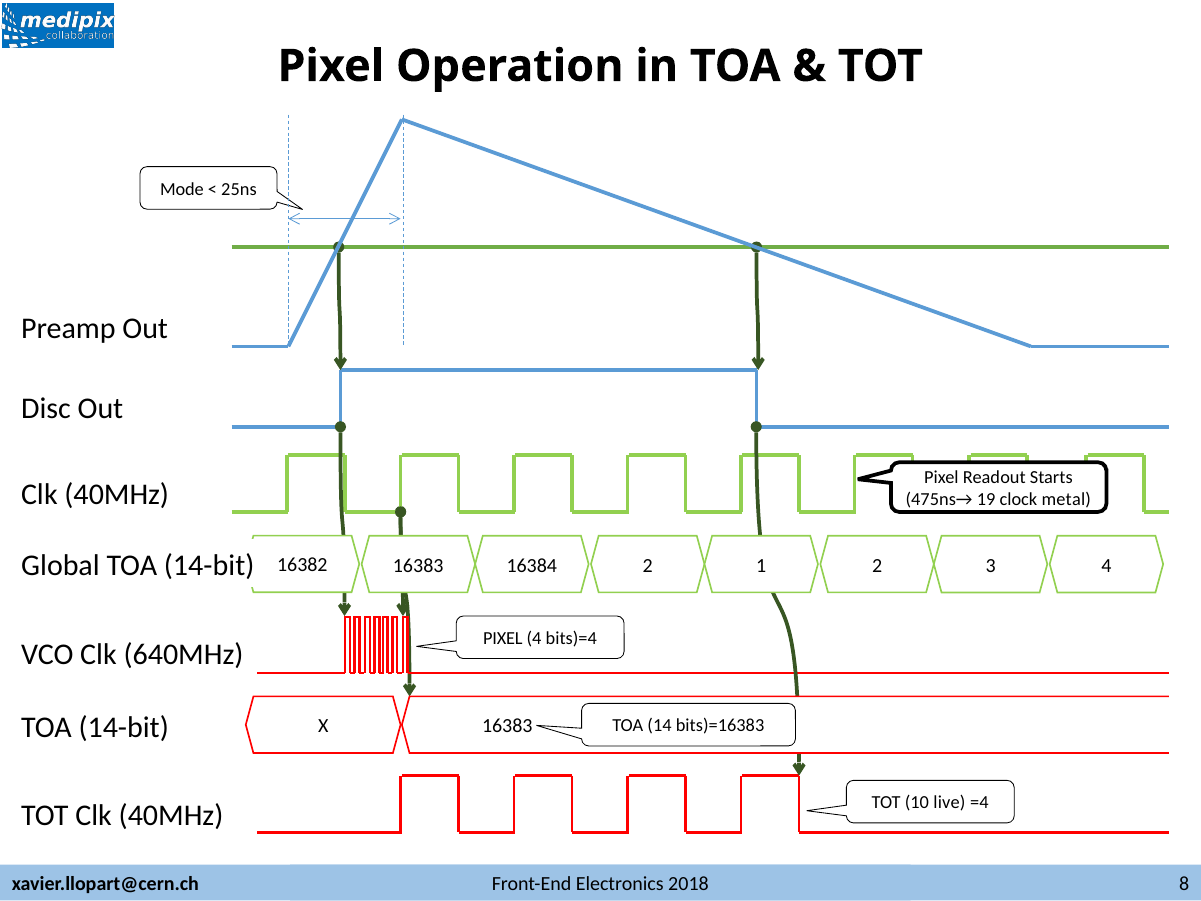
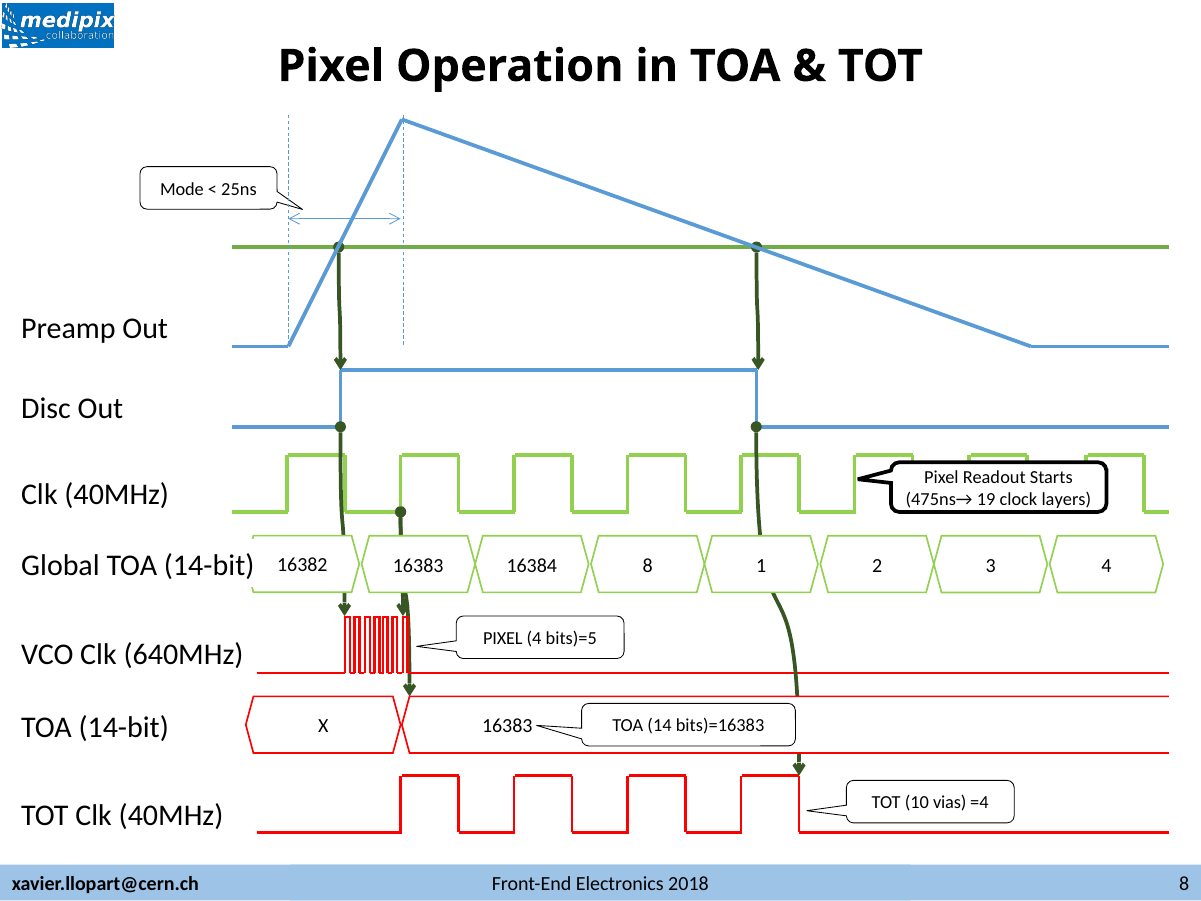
metal: metal -> layers (1066, 499)
16384 2: 2 -> 8 (648, 565)
bits)=4: bits)=4 -> bits)=5 (571, 638)
live: live -> vias (950, 803)
